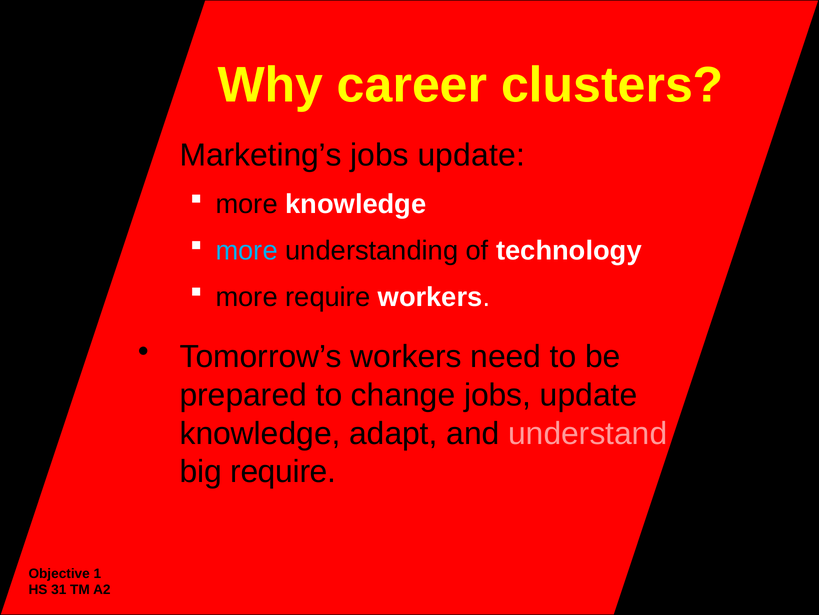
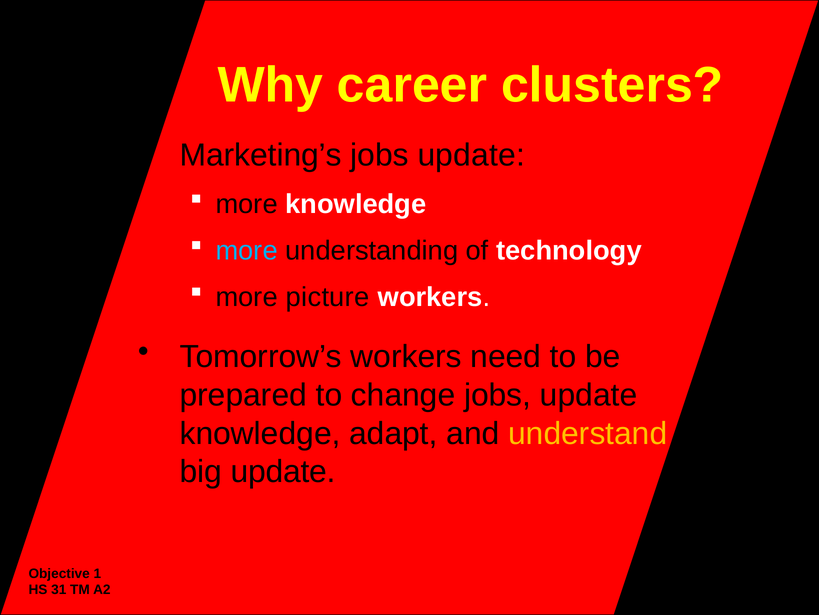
more require: require -> picture (328, 297)
understand colour: pink -> yellow (588, 433)
big require: require -> update (283, 471)
